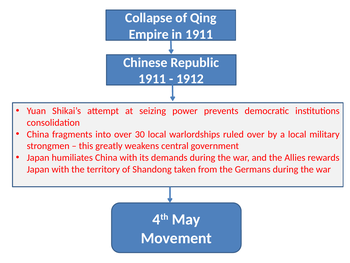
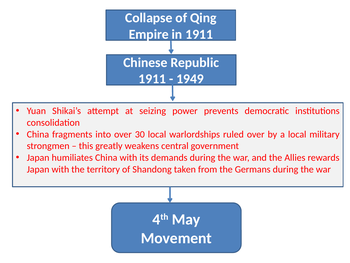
1912: 1912 -> 1949 (190, 79)
